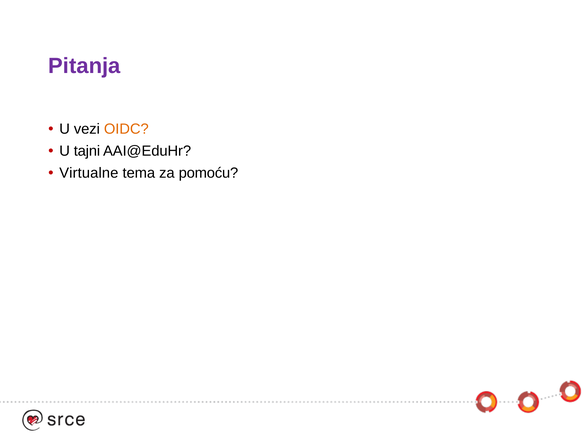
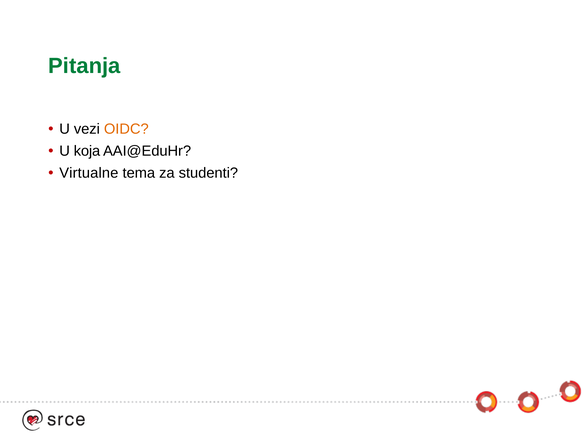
Pitanja colour: purple -> green (84, 66)
tajni: tajni -> koja (87, 151)
pomoću: pomoću -> studenti (208, 173)
